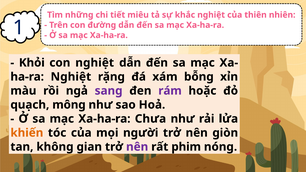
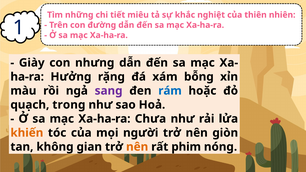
Khỏi: Khỏi -> Giày (32, 63)
con nghiệt: nghiệt -> nhưng (95, 63)
Nghiệt: Nghiệt -> Hưởng (71, 77)
rám colour: purple -> blue (170, 91)
mông: mông -> trong (69, 105)
nên colour: purple -> orange (137, 147)
